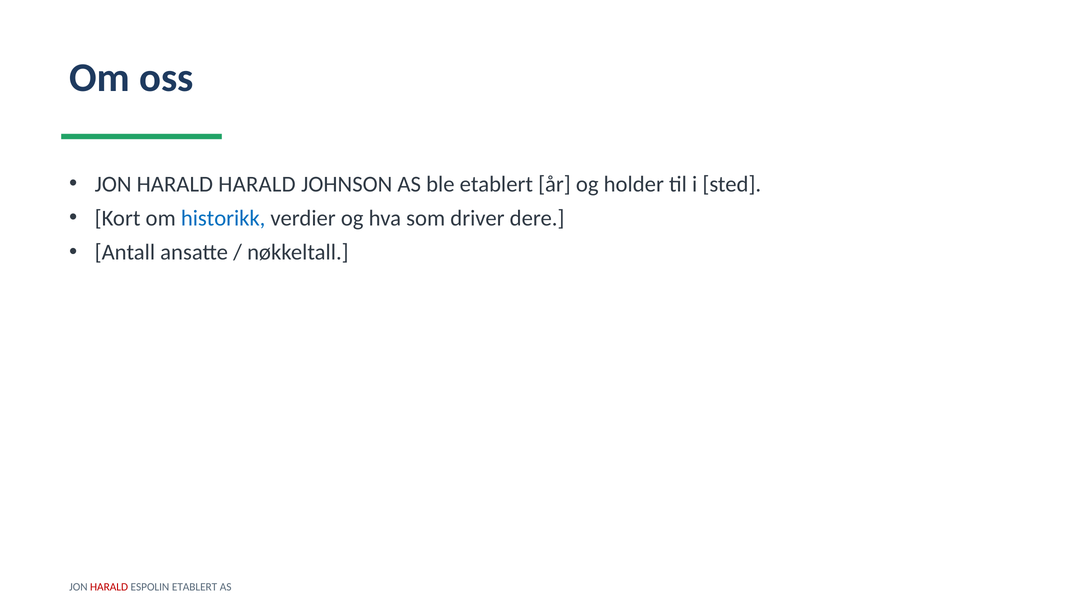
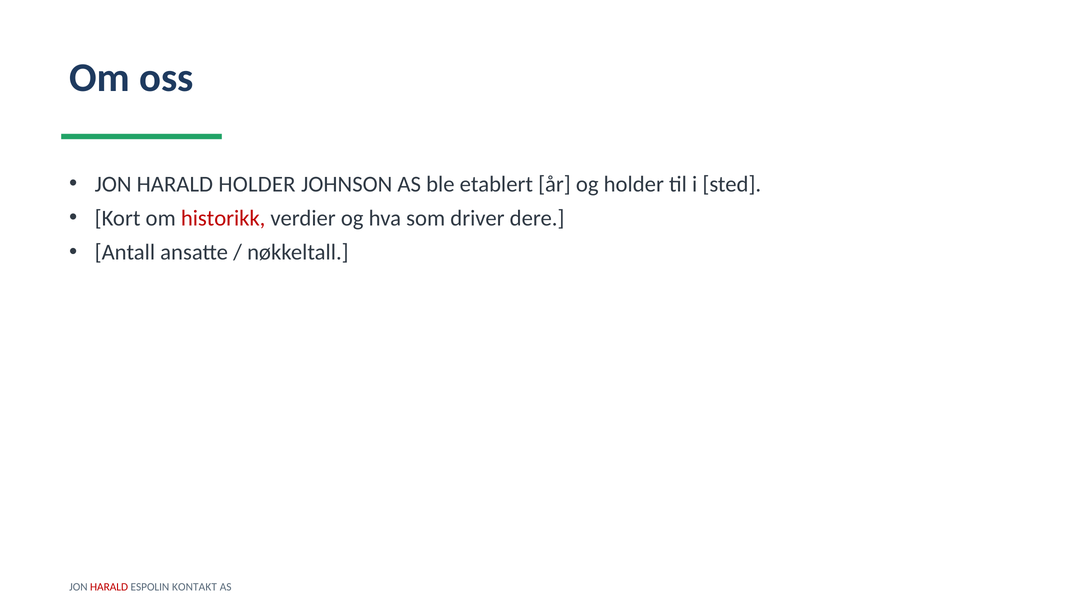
HARALD HARALD: HARALD -> HOLDER (257, 184)
historikk colour: blue -> red (223, 218)
ESPOLIN ETABLERT: ETABLERT -> KONTAKT (194, 587)
